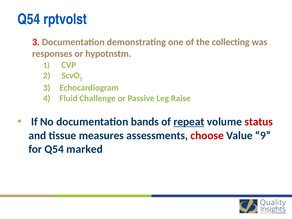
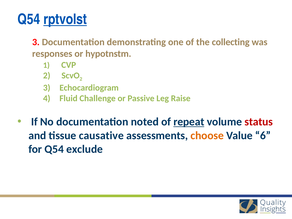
rptvolst underline: none -> present (65, 19)
bands: bands -> noted (145, 122)
measures: measures -> causative (101, 135)
choose colour: red -> orange (207, 135)
9: 9 -> 6 (263, 135)
marked: marked -> exclude (85, 149)
